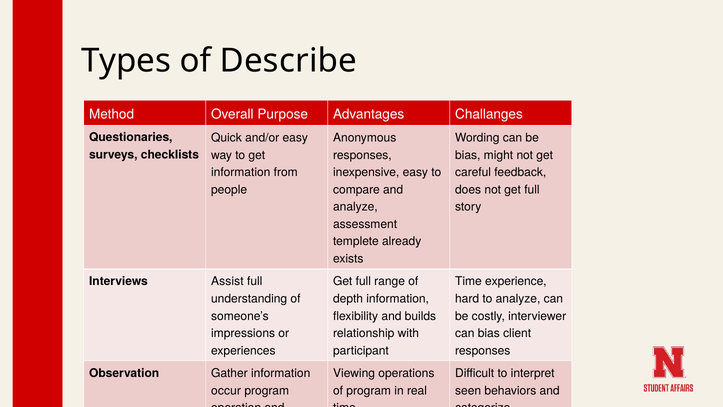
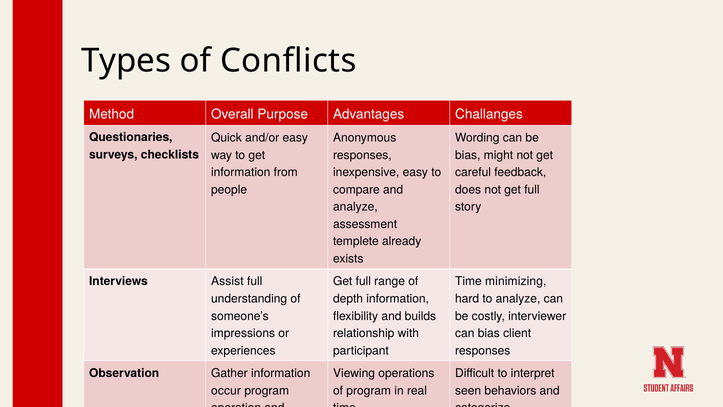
Describe: Describe -> Conflicts (288, 61)
experience: experience -> minimizing (516, 281)
